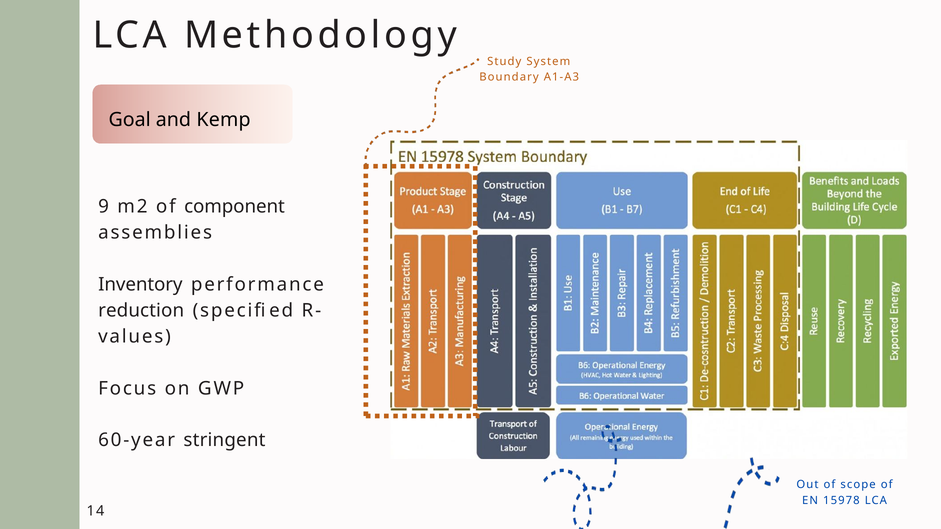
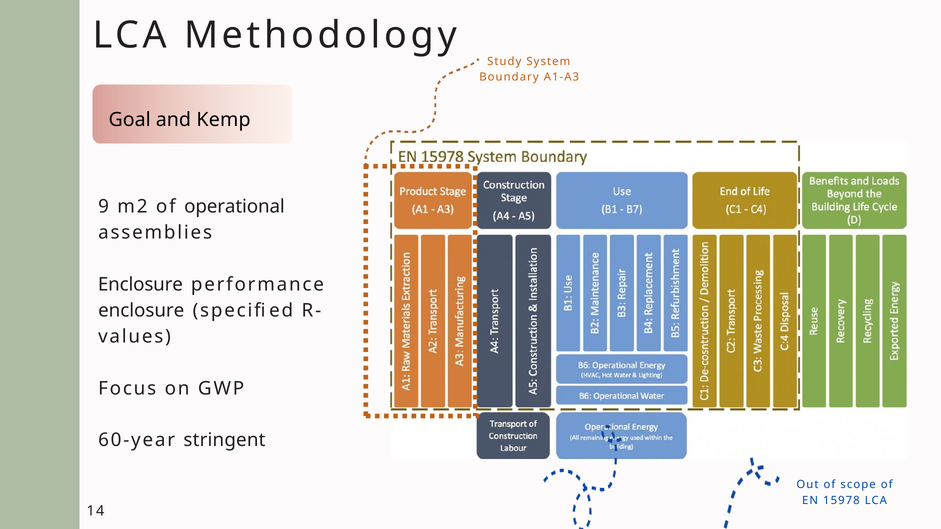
component: component -> operational (234, 207)
Inventory: Inventory -> Enclosure (140, 285)
reduction: reduction -> enclosure (141, 311)
